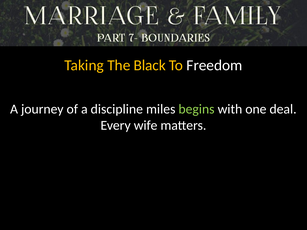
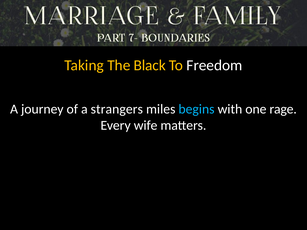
discipline: discipline -> strangers (117, 109)
begins colour: light green -> light blue (196, 109)
deal: deal -> rage (283, 109)
